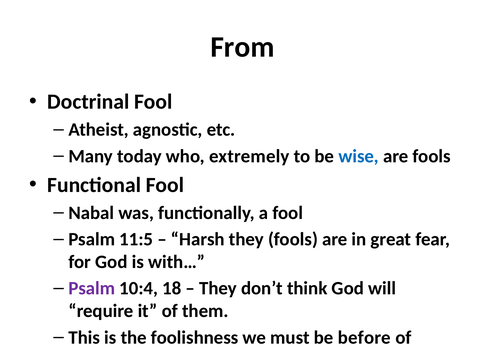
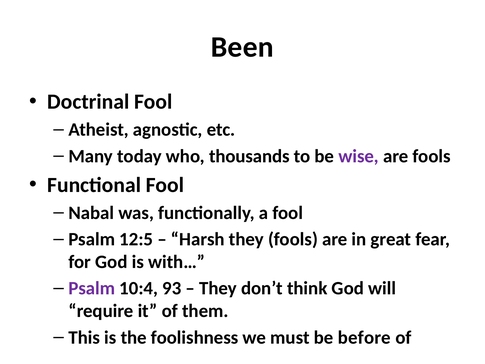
From: From -> Been (242, 47)
extremely: extremely -> thousands (249, 156)
wise colour: blue -> purple (359, 156)
11:5: 11:5 -> 12:5 (136, 239)
18: 18 -> 93 (172, 288)
